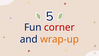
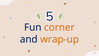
corner colour: red -> orange (59, 27)
